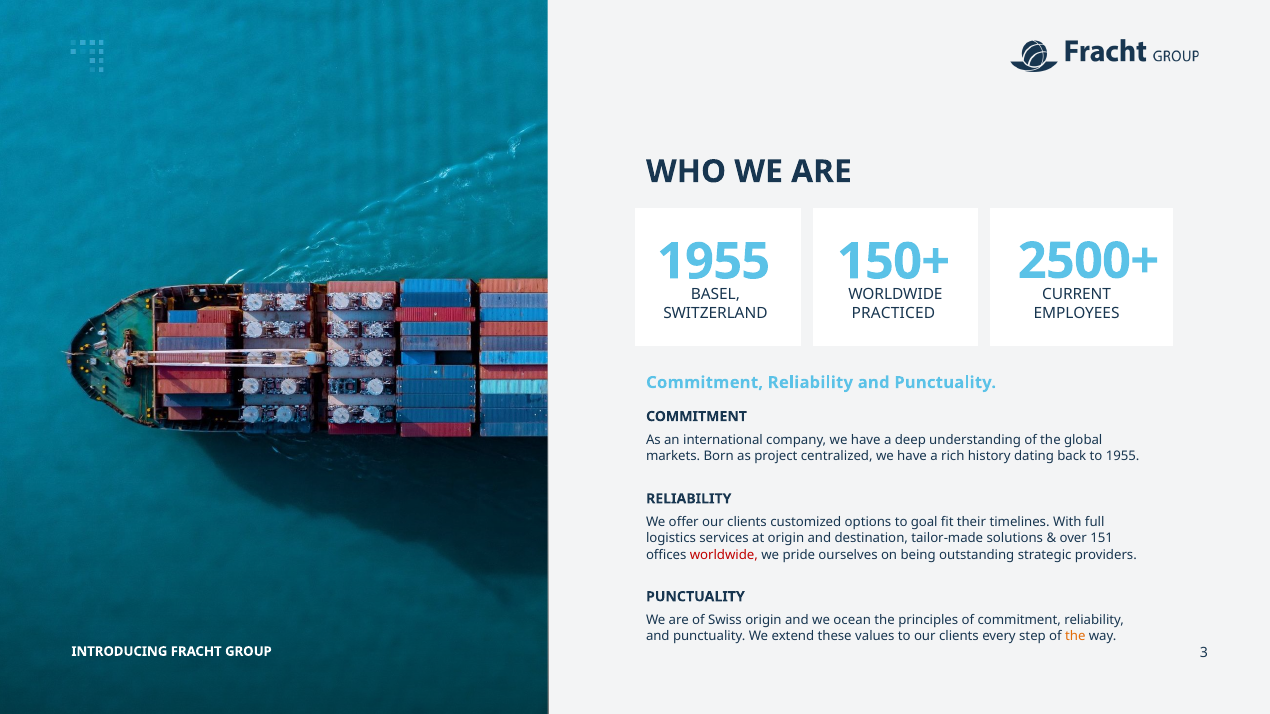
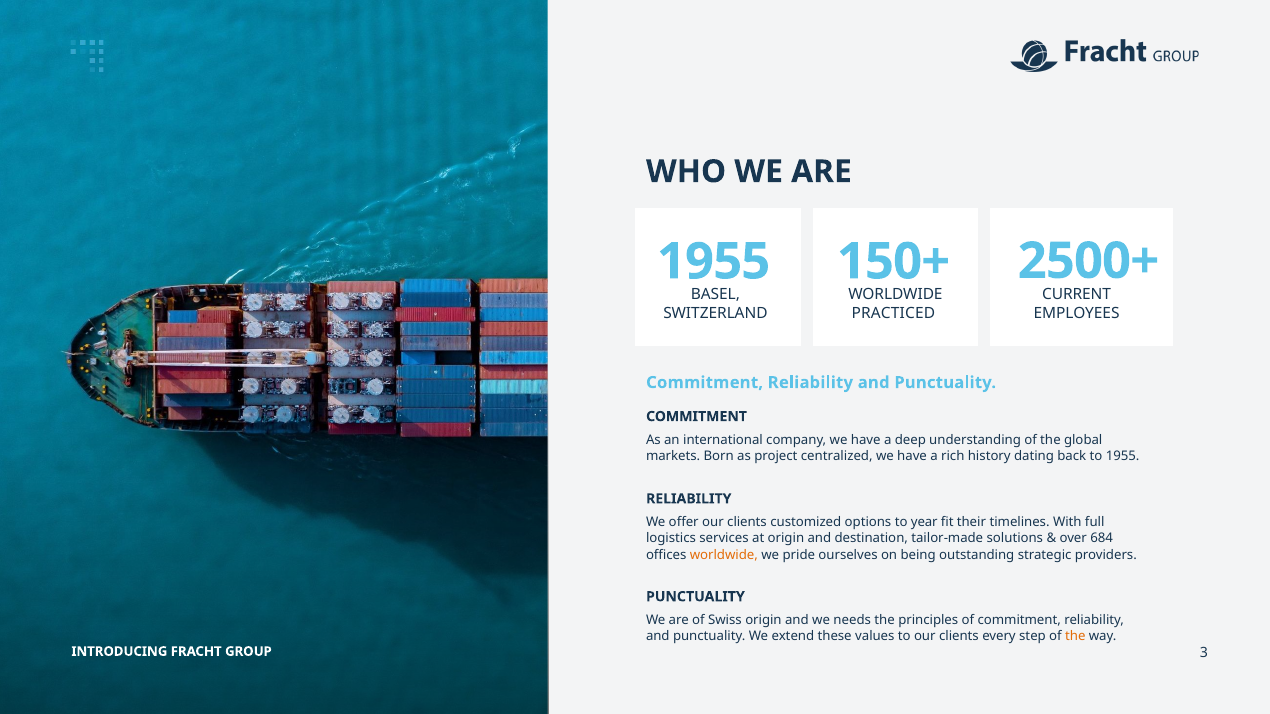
goal: goal -> year (924, 522)
151: 151 -> 684 (1102, 539)
worldwide colour: red -> orange (724, 555)
ocean: ocean -> needs (852, 620)
